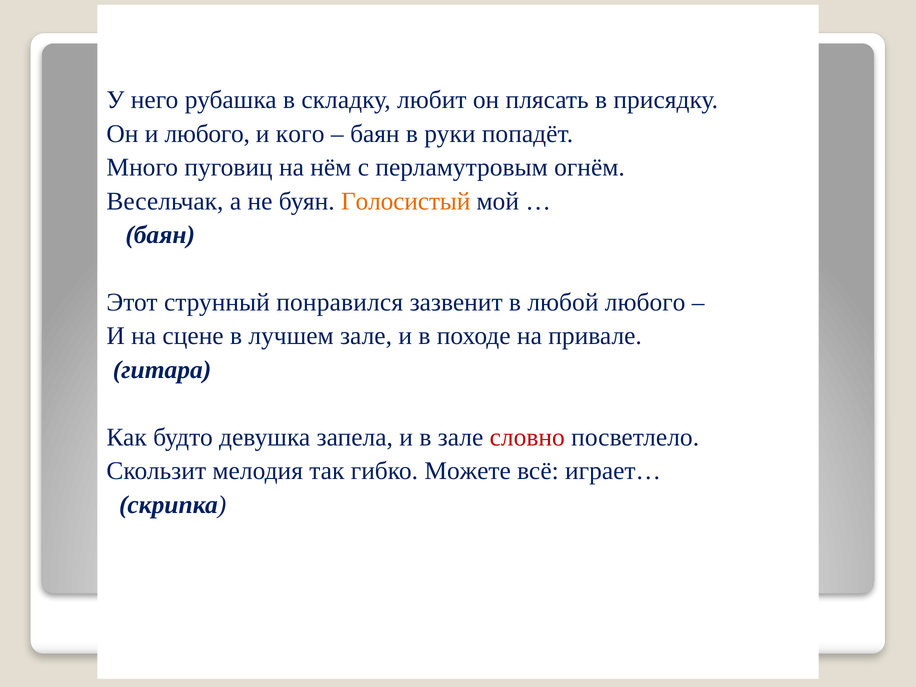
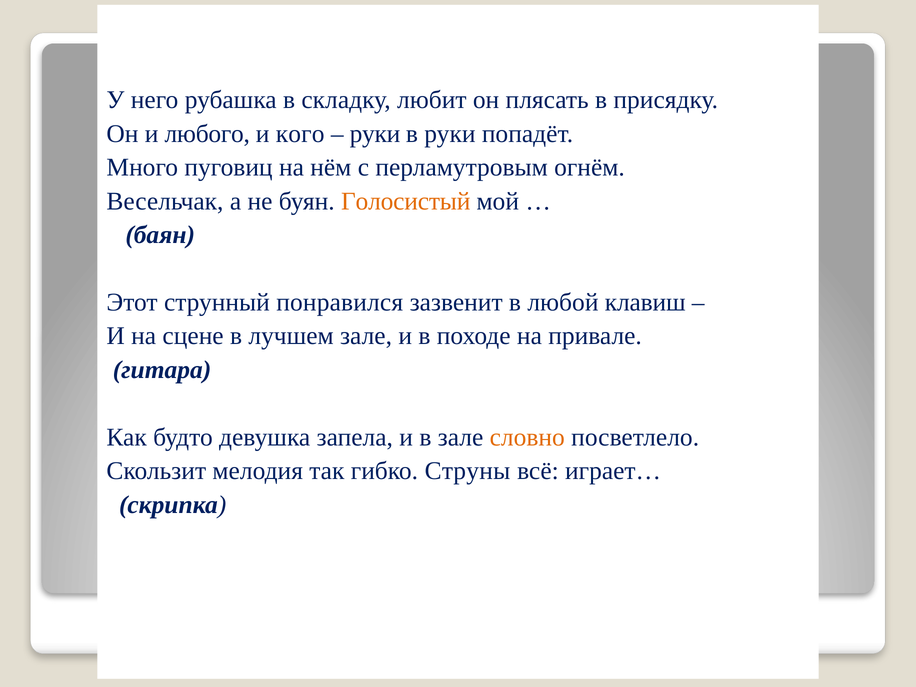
баян: баян -> руки (375, 134)
любой любого: любого -> клавиш (645, 302)
словно colour: red -> orange (527, 437)
Можете: Можете -> Струны (467, 471)
